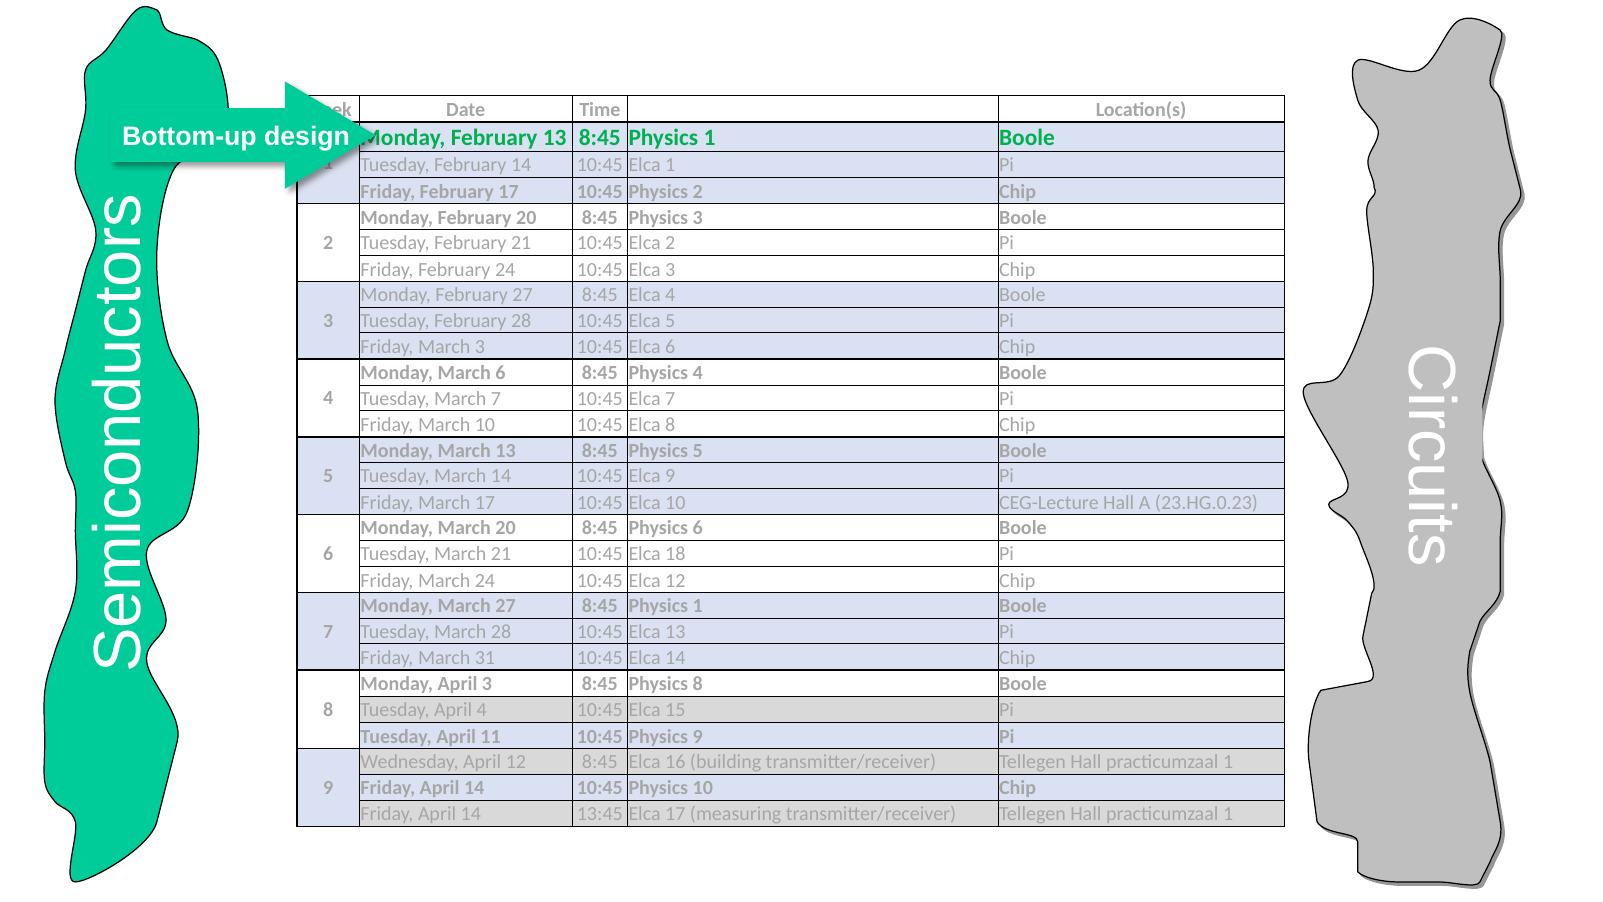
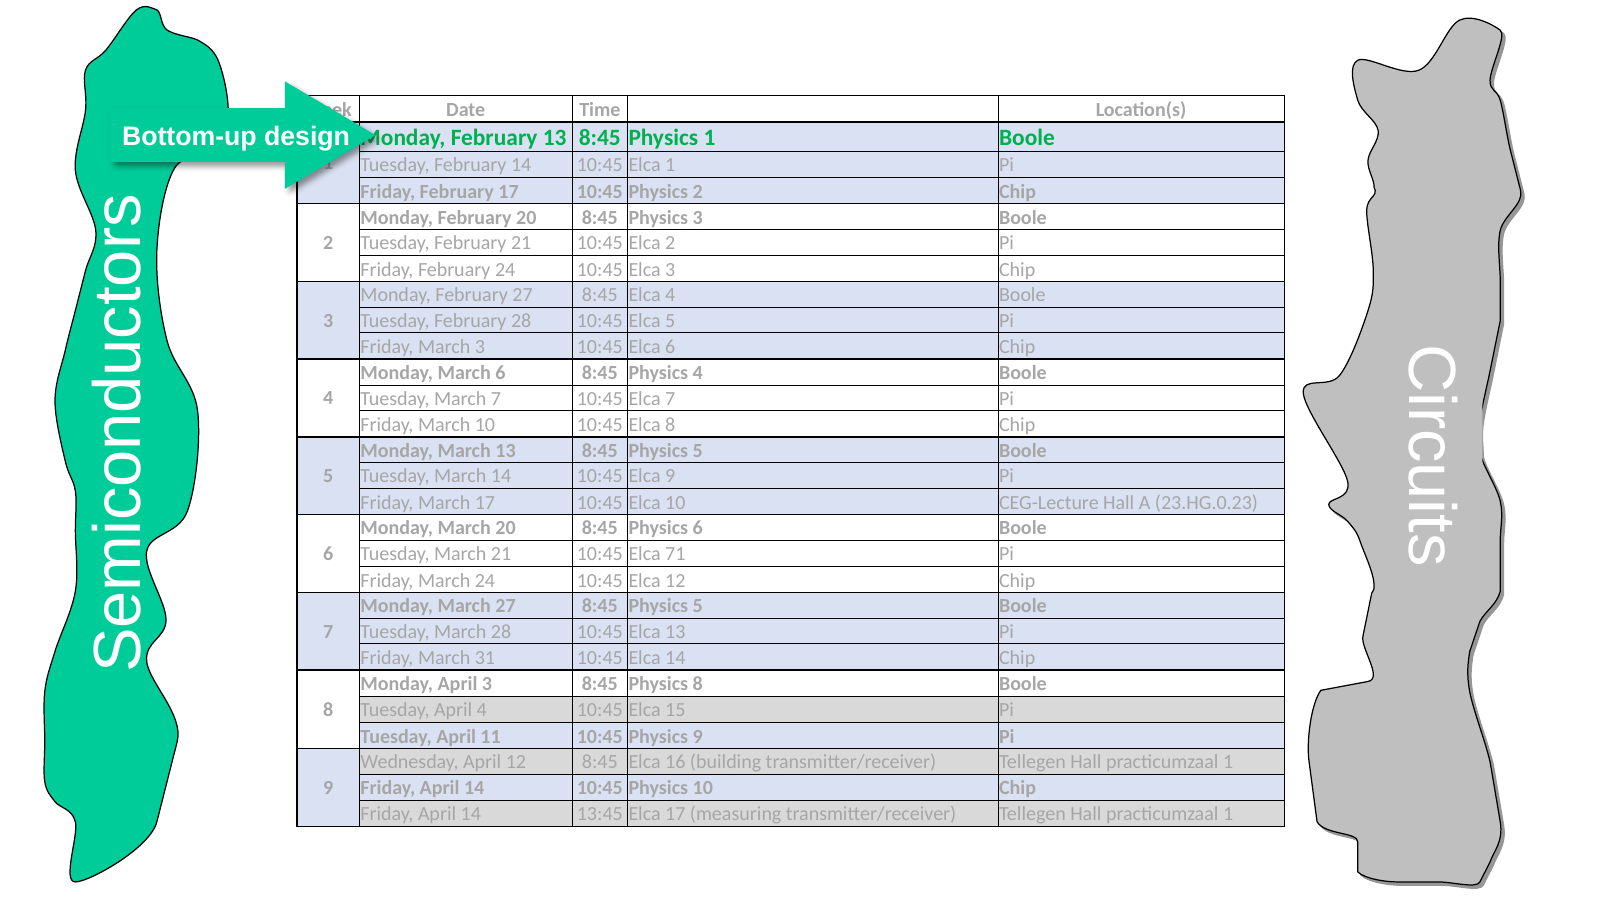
18: 18 -> 71 (675, 554)
27 8:45 Physics 1: 1 -> 5 (698, 606)
